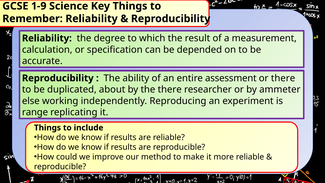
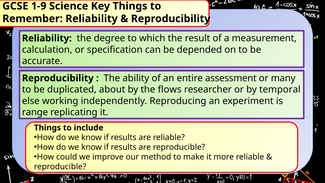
or there: there -> many (283, 78)
the there: there -> flows (170, 89)
ammeter: ammeter -> temporal (280, 89)
